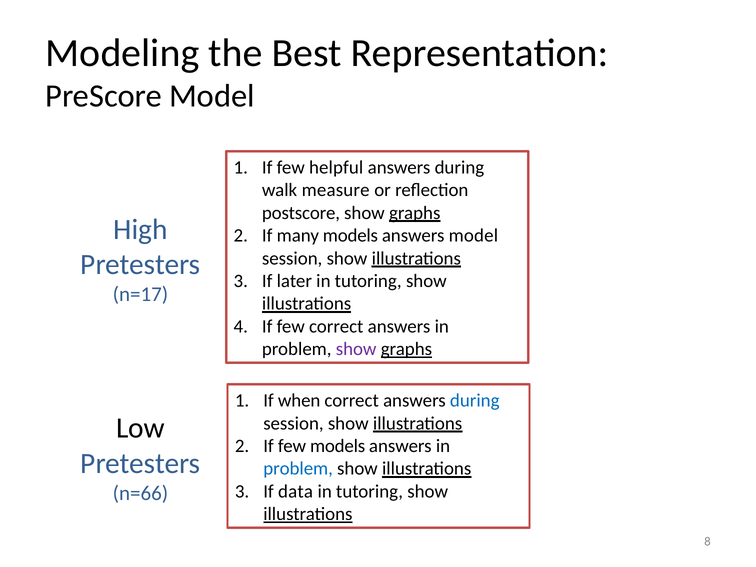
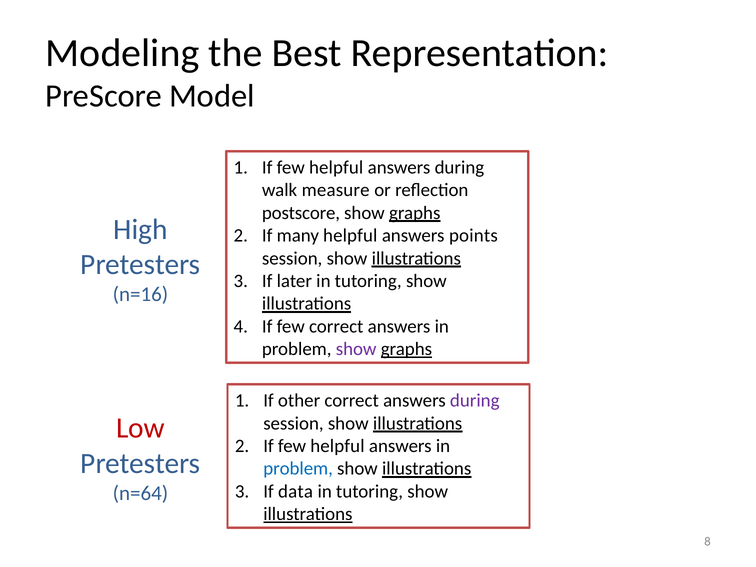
many models: models -> helpful (350, 236)
answers model: model -> points (473, 236)
n=17: n=17 -> n=16 (140, 294)
when: when -> other (299, 401)
during colour: blue -> purple (475, 401)
Low colour: black -> red (140, 428)
models: models -> helpful (337, 446)
n=66: n=66 -> n=64 (140, 493)
